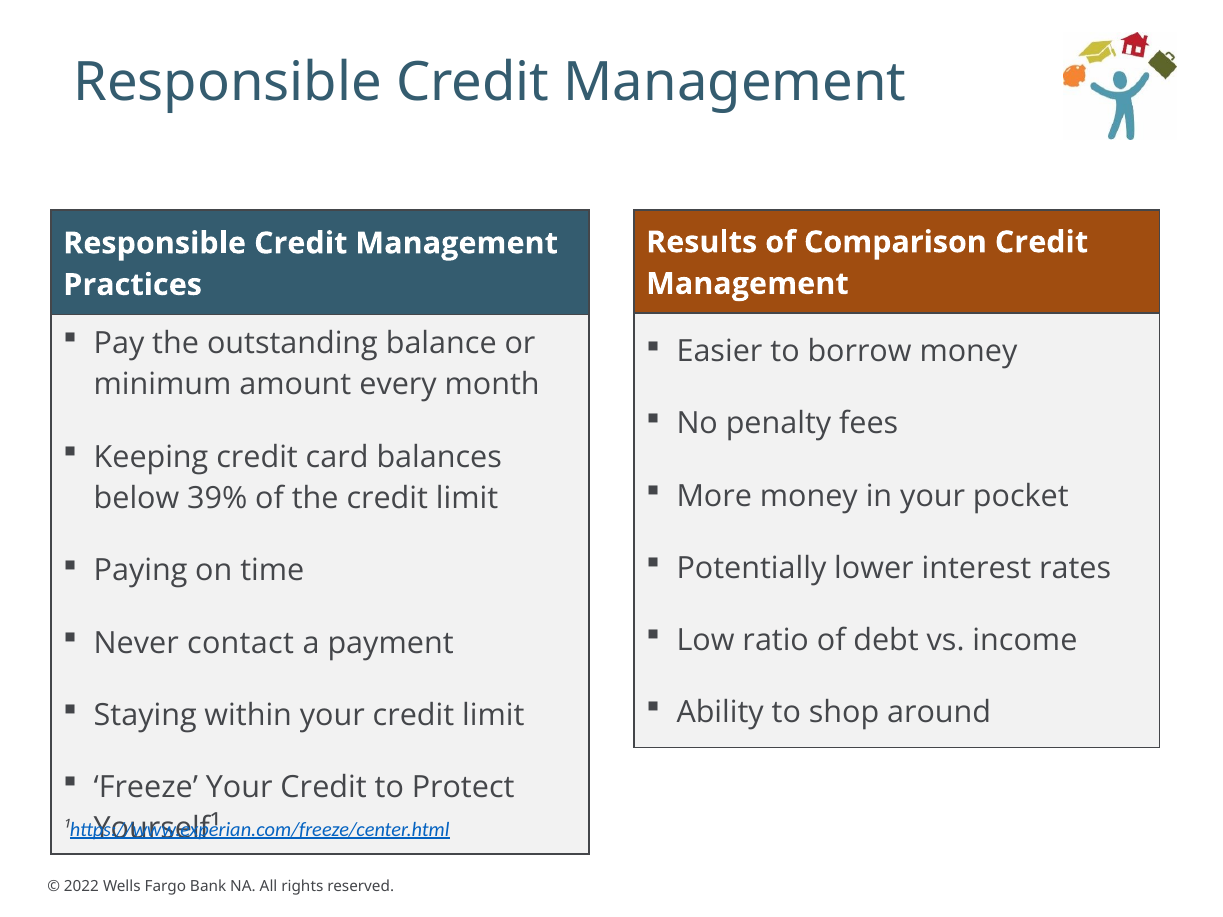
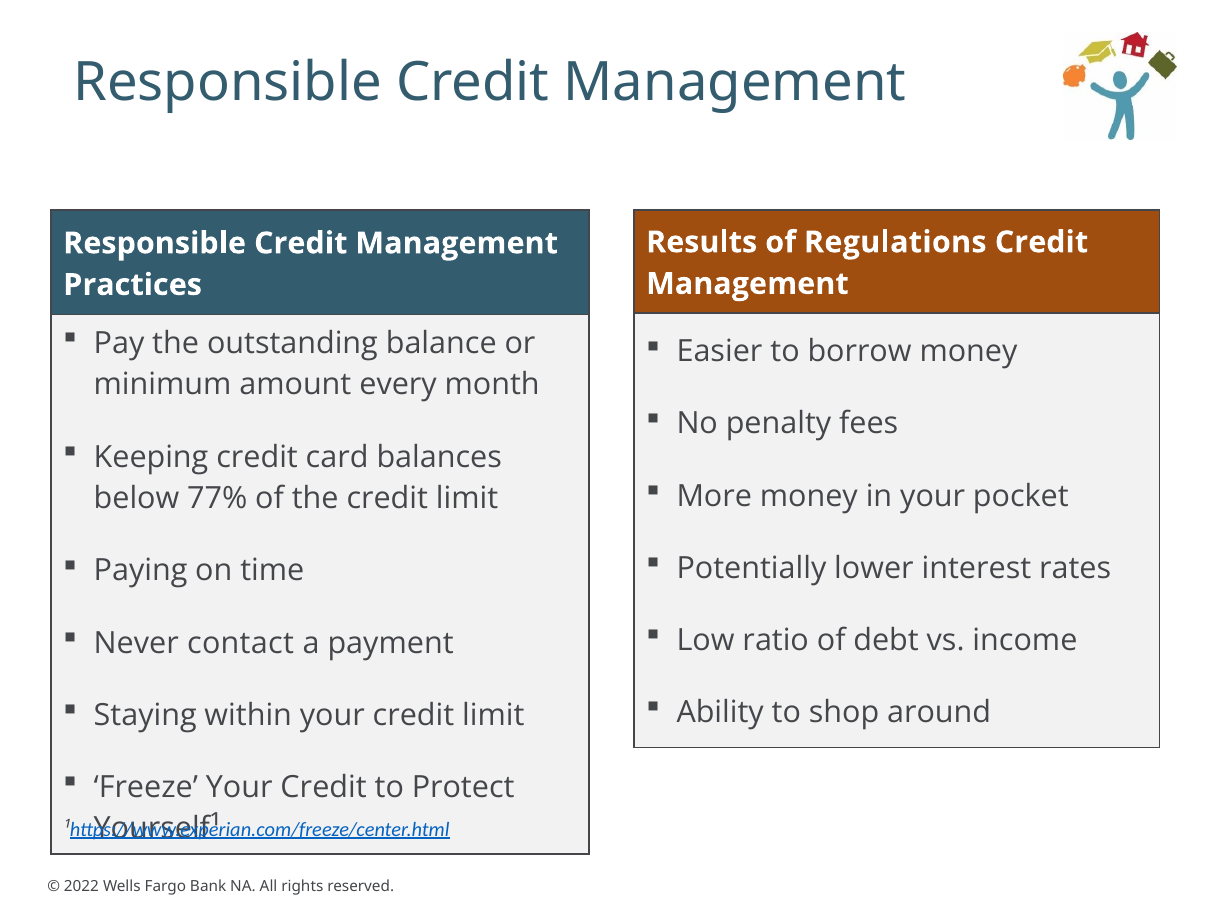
Comparison: Comparison -> Regulations (895, 242)
39%: 39% -> 77% (217, 499)
